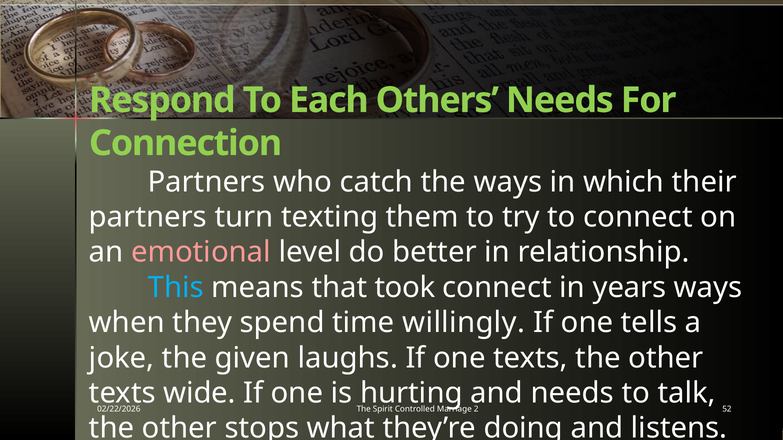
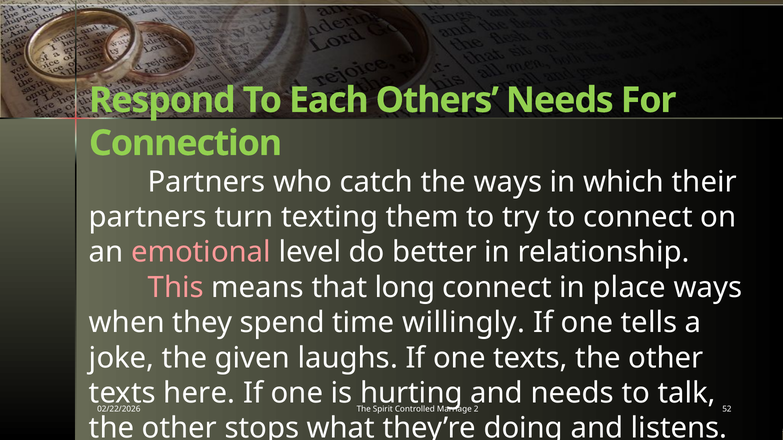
This colour: light blue -> pink (176, 288)
took: took -> long (405, 288)
years: years -> place (629, 288)
wide: wide -> here (199, 393)
